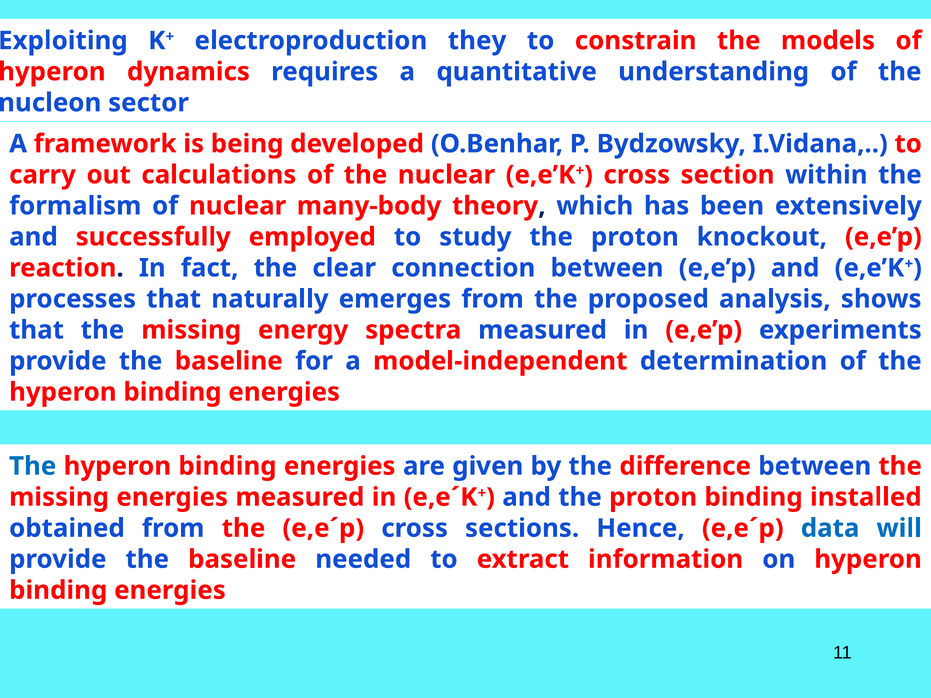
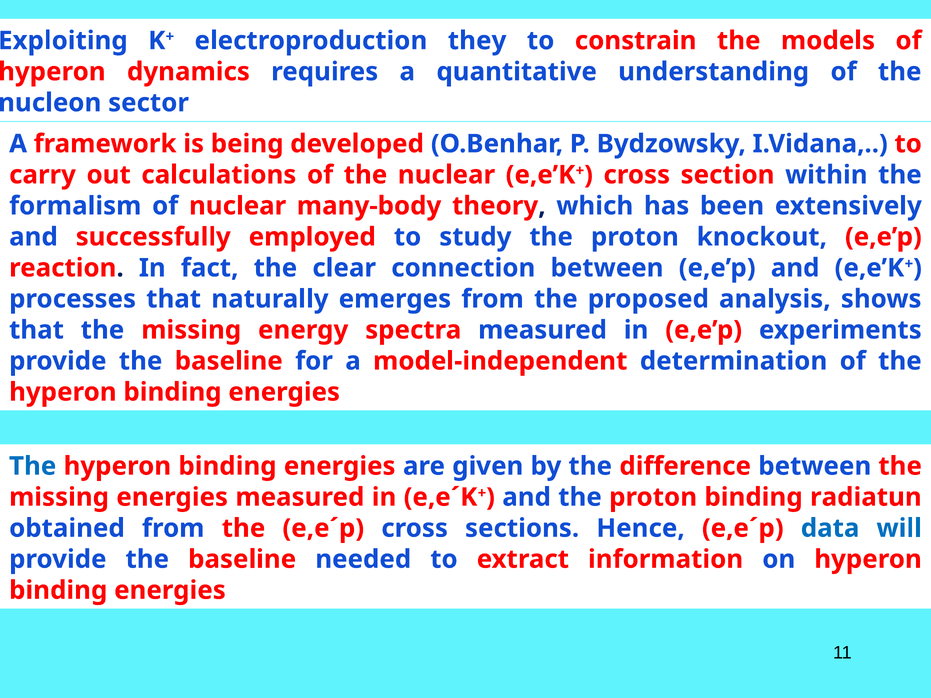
installed: installed -> radiatun (866, 497)
